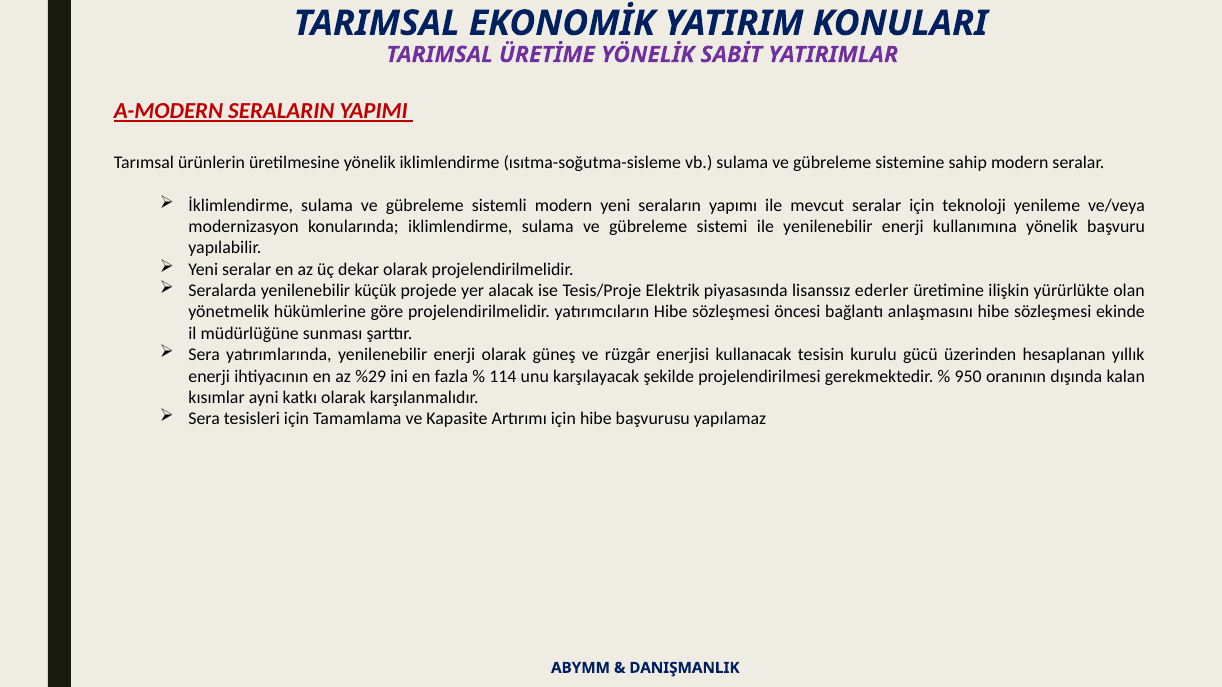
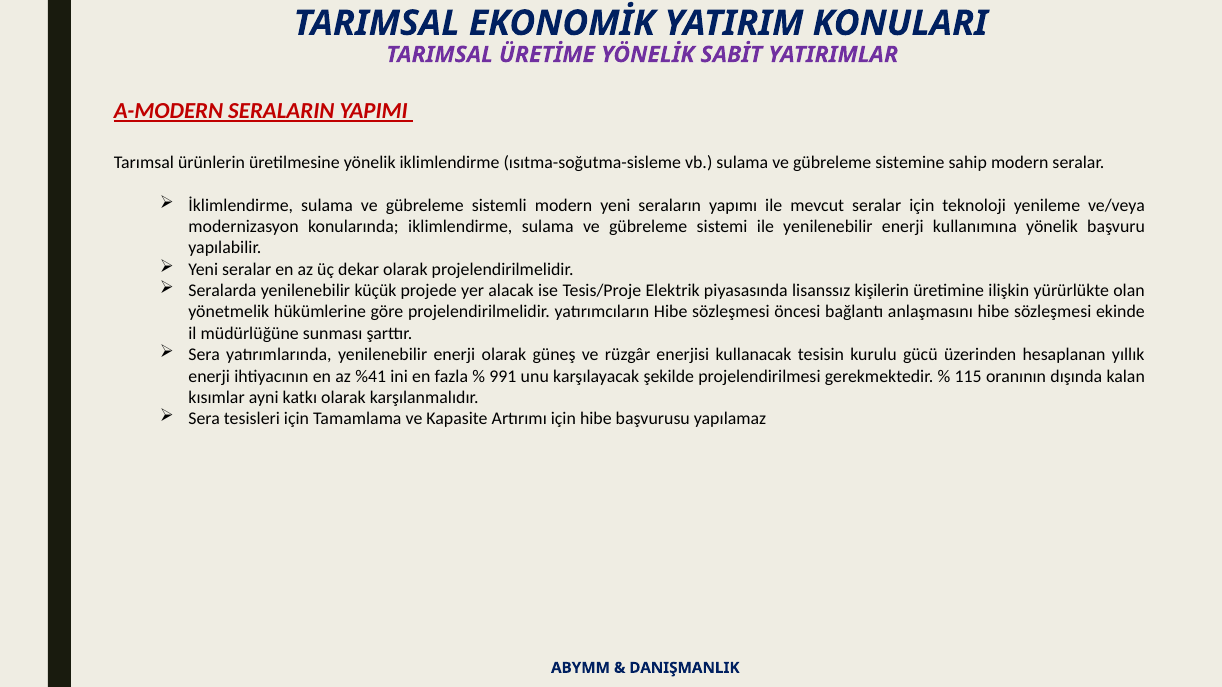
ederler: ederler -> kişilerin (882, 291)
%29: %29 -> %41 (371, 376)
114: 114 -> 991 (503, 376)
950: 950 -> 115 (968, 376)
